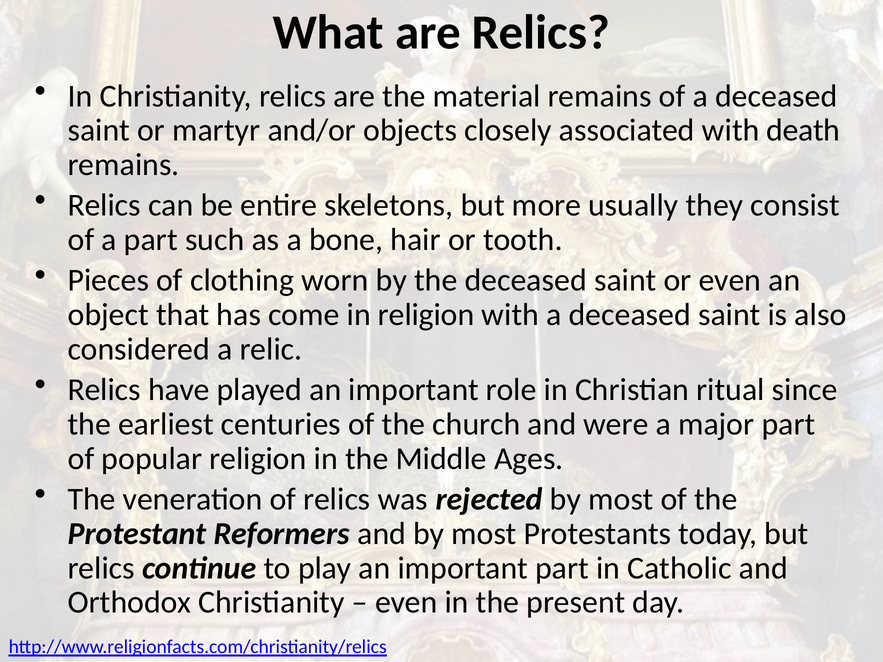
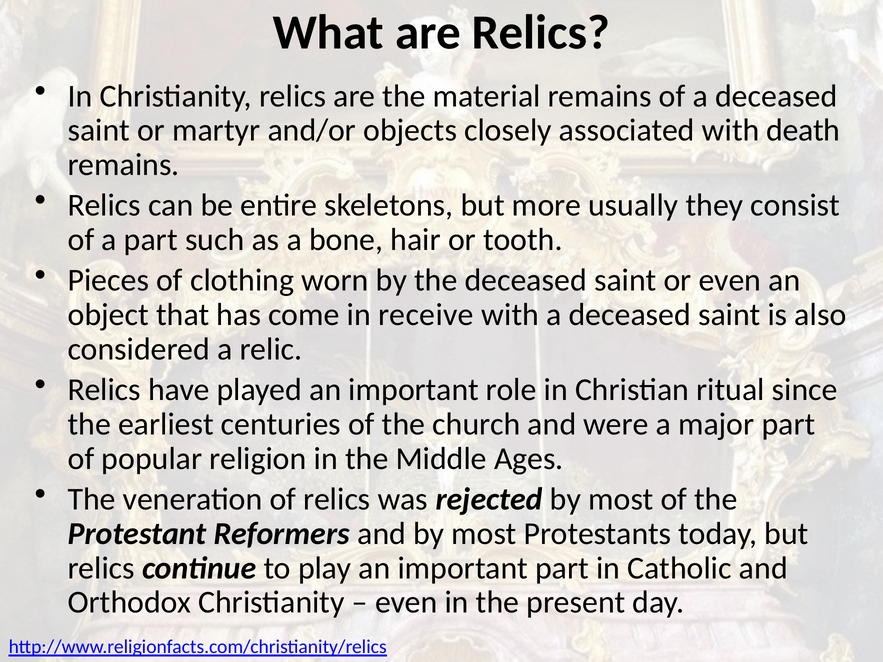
in religion: religion -> receive (426, 315)
